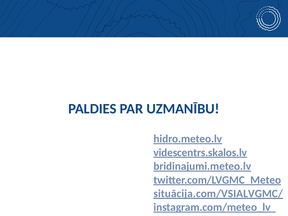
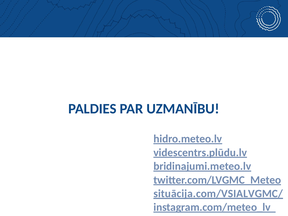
videscentrs.skalos.lv: videscentrs.skalos.lv -> videscentrs.plūdu.lv (200, 153)
